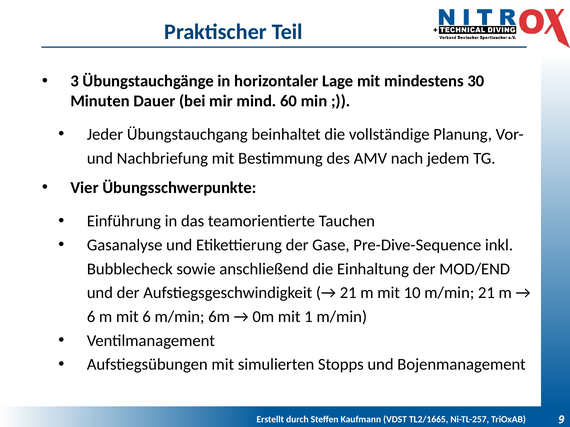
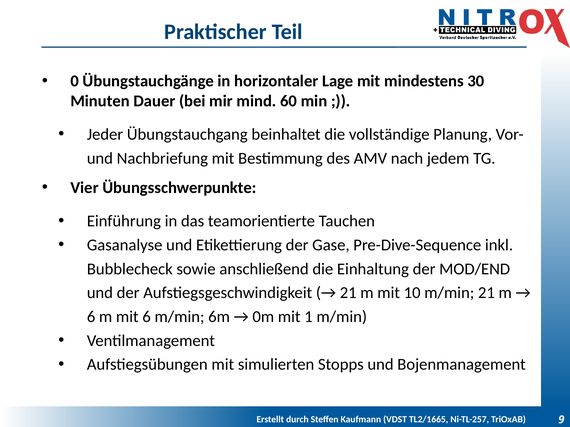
3: 3 -> 0 (75, 81)
